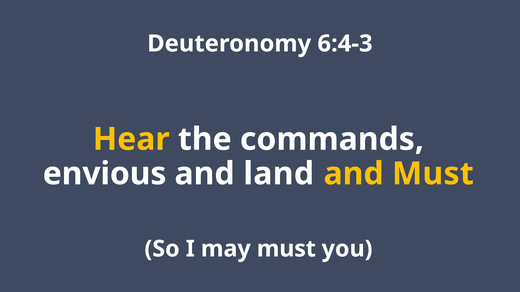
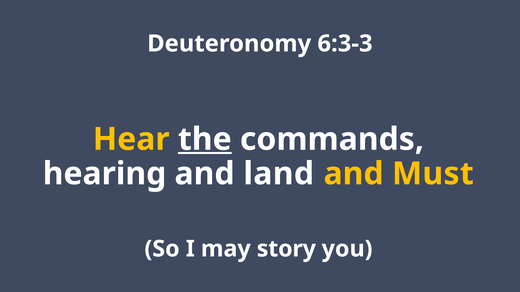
6:4-3: 6:4-3 -> 6:3-3 (345, 44)
the underline: none -> present (205, 140)
envious: envious -> hearing (105, 174)
may must: must -> story (286, 249)
